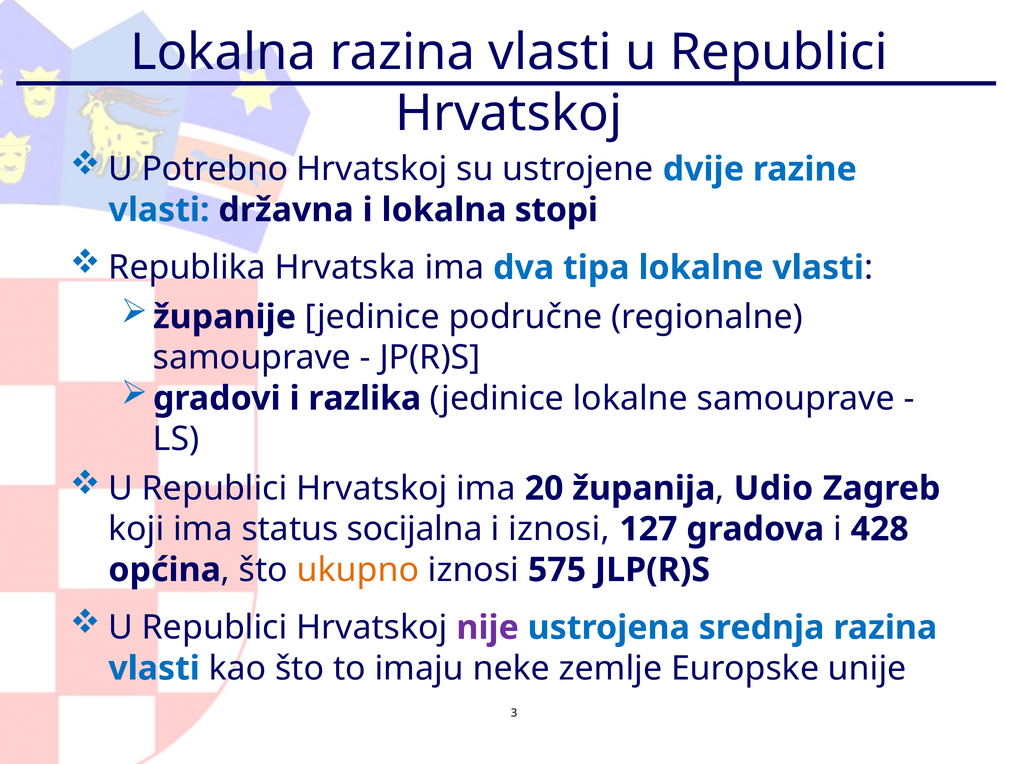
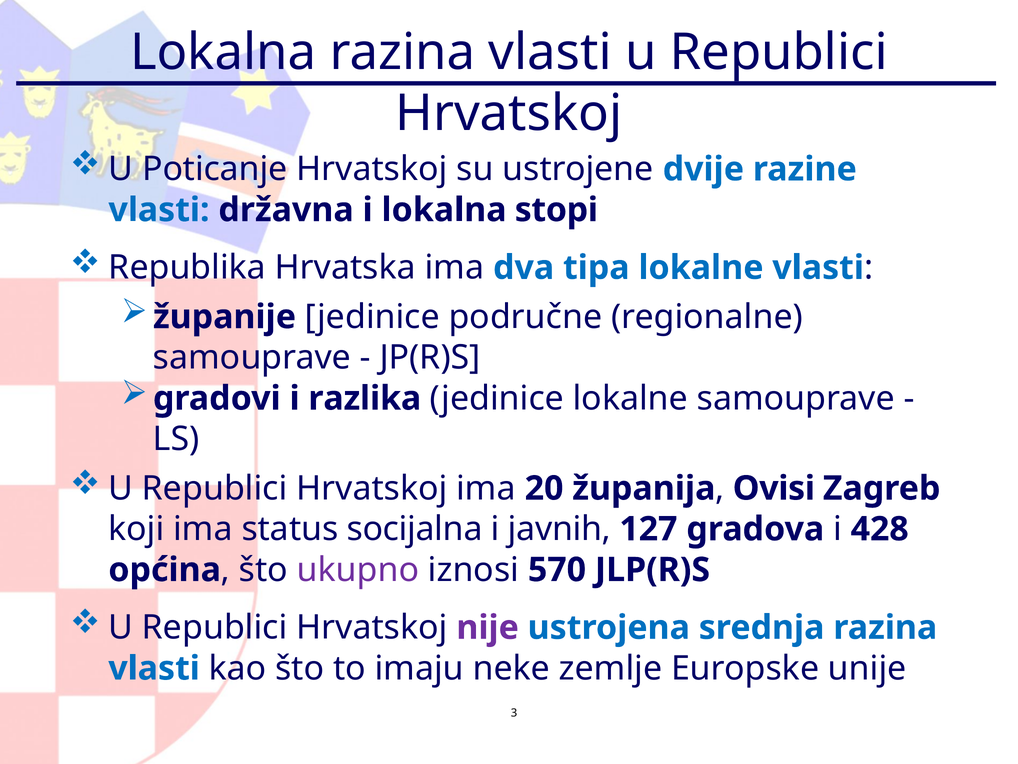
Potrebno: Potrebno -> Poticanje (215, 169)
Udio: Udio -> Ovisi (774, 488)
i iznosi: iznosi -> javnih (559, 529)
ukupno colour: orange -> purple (358, 570)
575: 575 -> 570 (557, 570)
